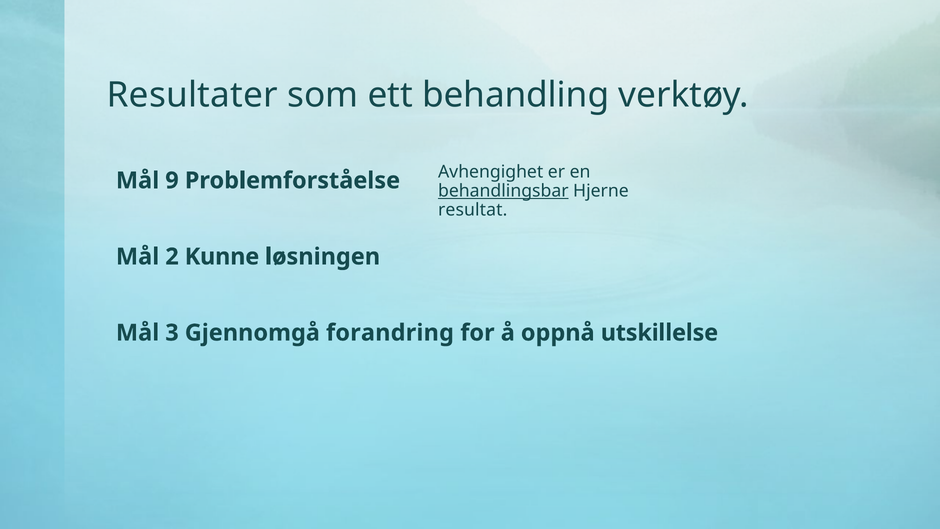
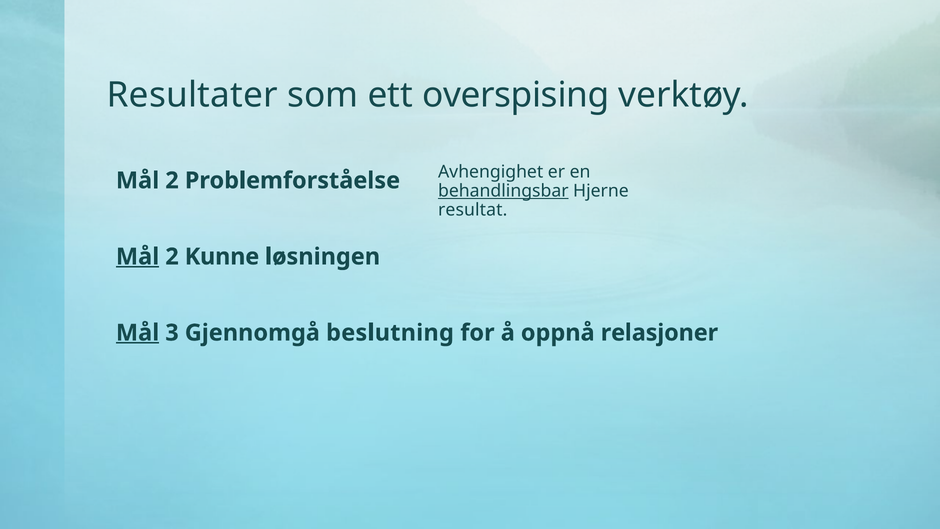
behandling: behandling -> overspising (516, 95)
9: 9 -> 2 (172, 181)
Mål underline: none -> present (138, 257)
Mål underline: none -> present (138, 333)
forandring: forandring -> beslutning (390, 333)
utskillelse: utskillelse -> relasjoner (659, 333)
